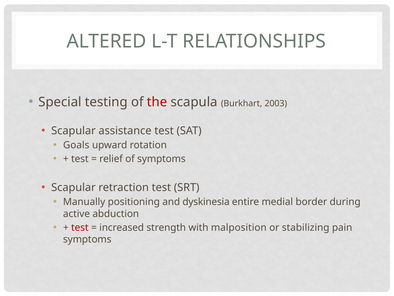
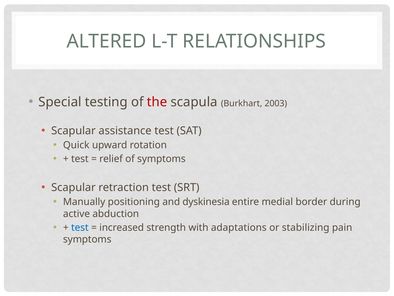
Goals: Goals -> Quick (76, 145)
test colour: red -> blue (80, 227)
malposition: malposition -> adaptations (239, 227)
